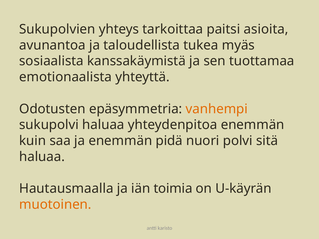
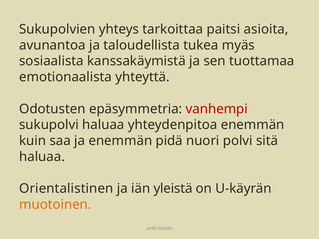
vanhempi colour: orange -> red (217, 109)
Hautausmaalla: Hautausmaalla -> Orientalistinen (66, 189)
toimia: toimia -> yleistä (173, 189)
